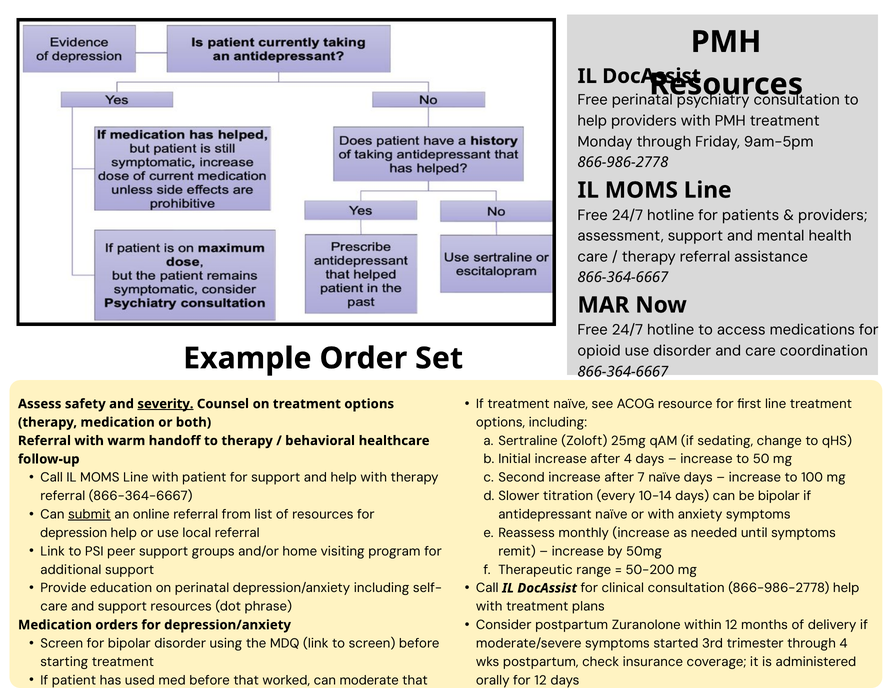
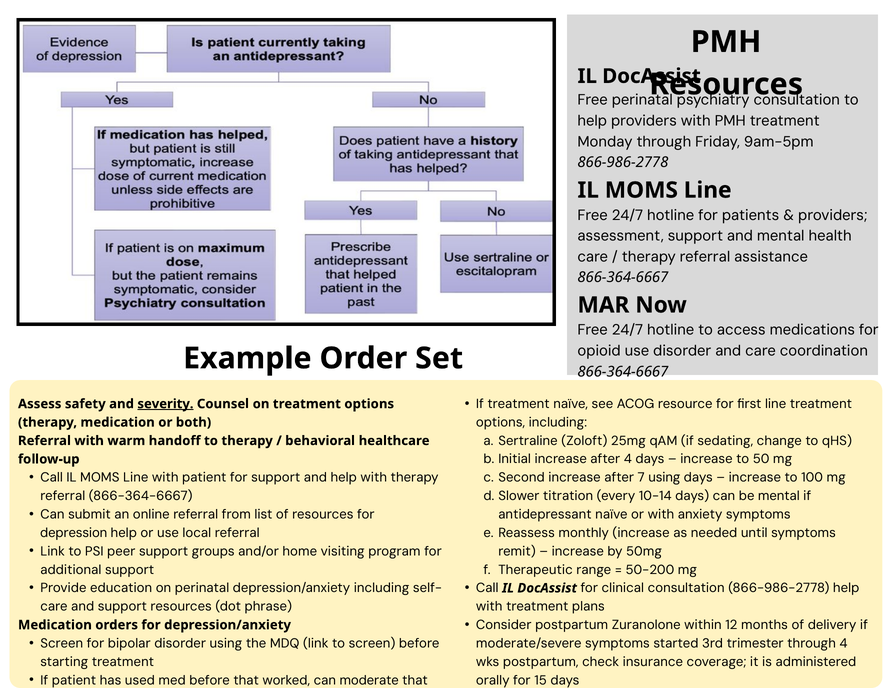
7 naïve: naïve -> using (664, 477)
be bipolar: bipolar -> mental (779, 496)
submit underline: present -> none (89, 514)
for 12: 12 -> 15 (541, 680)
